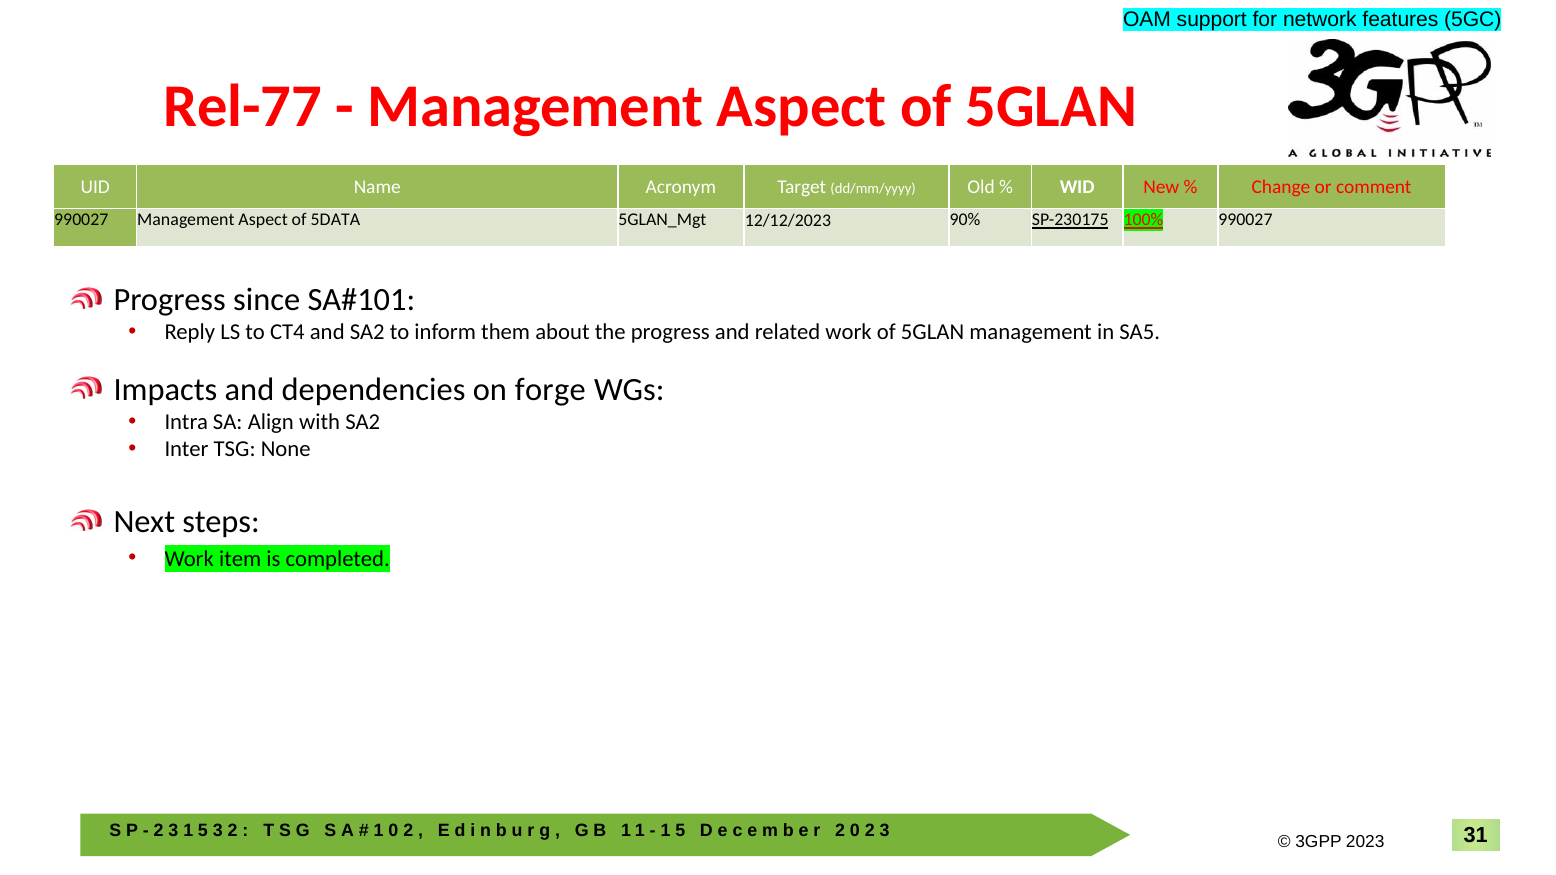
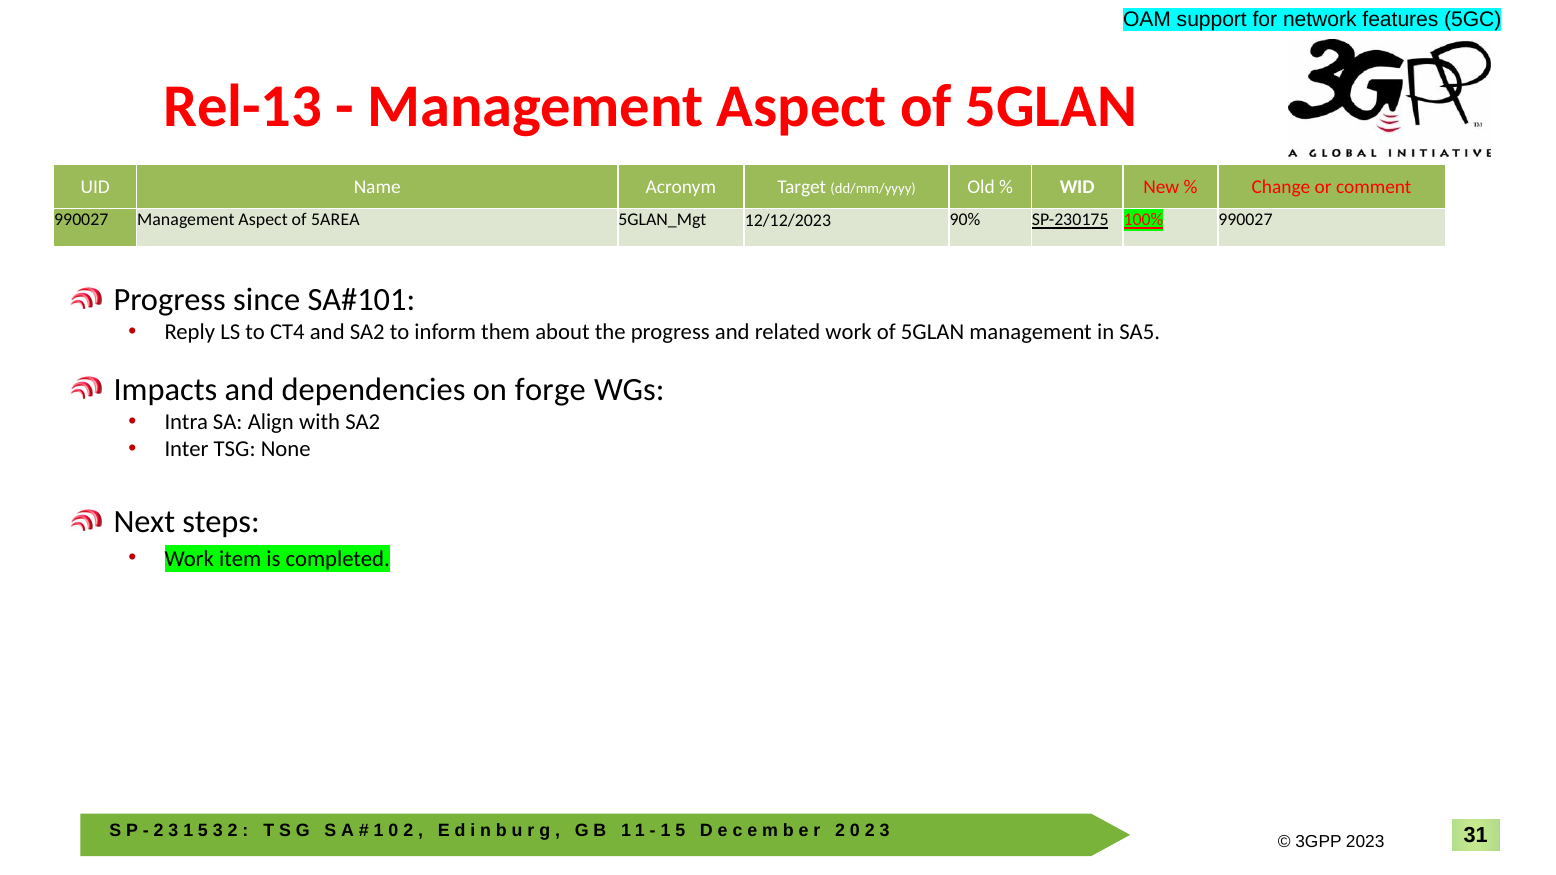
Rel-77: Rel-77 -> Rel-13 (243, 106)
5DATA: 5DATA -> 5AREA (335, 220)
